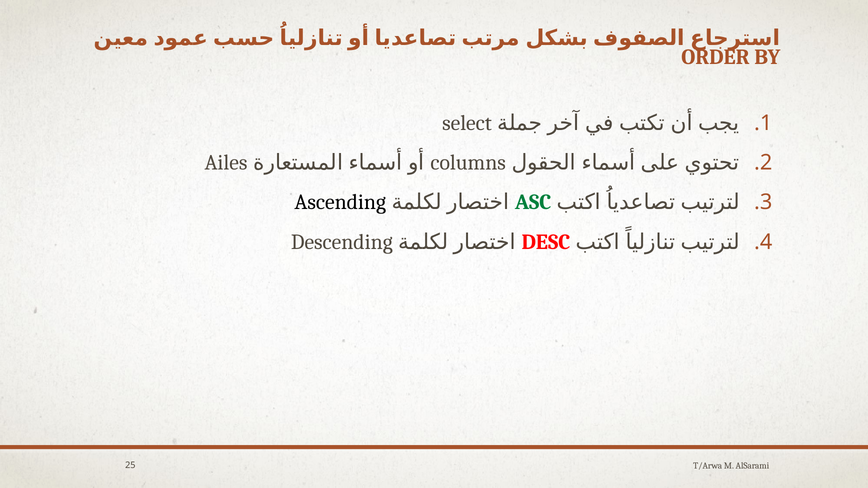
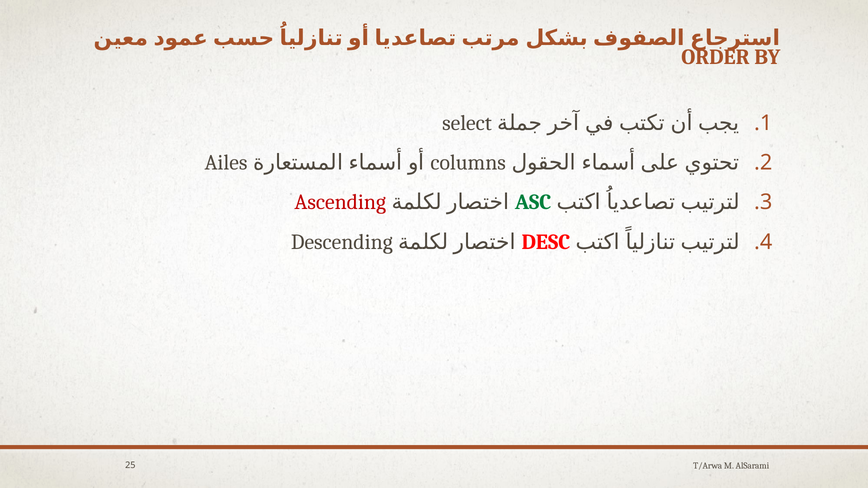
Ascending colour: black -> red (340, 202)
